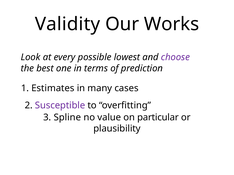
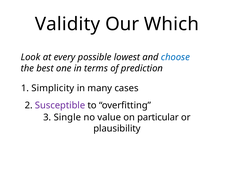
Works: Works -> Which (171, 24)
choose colour: purple -> blue (175, 57)
Estimates: Estimates -> Simplicity (53, 88)
Spline: Spline -> Single (67, 118)
